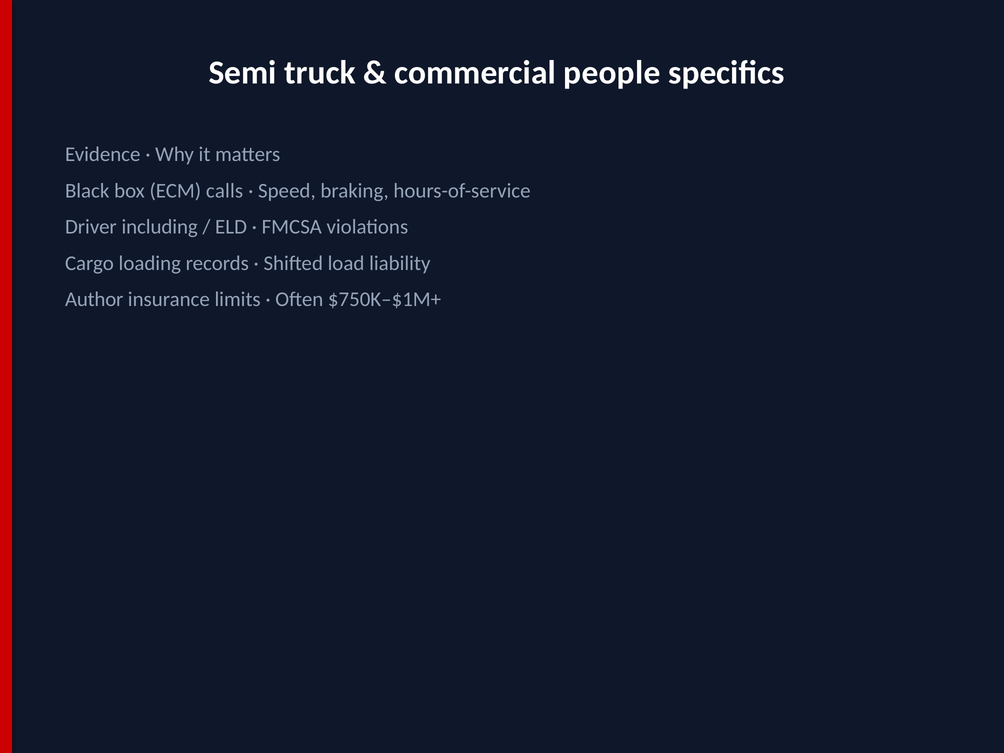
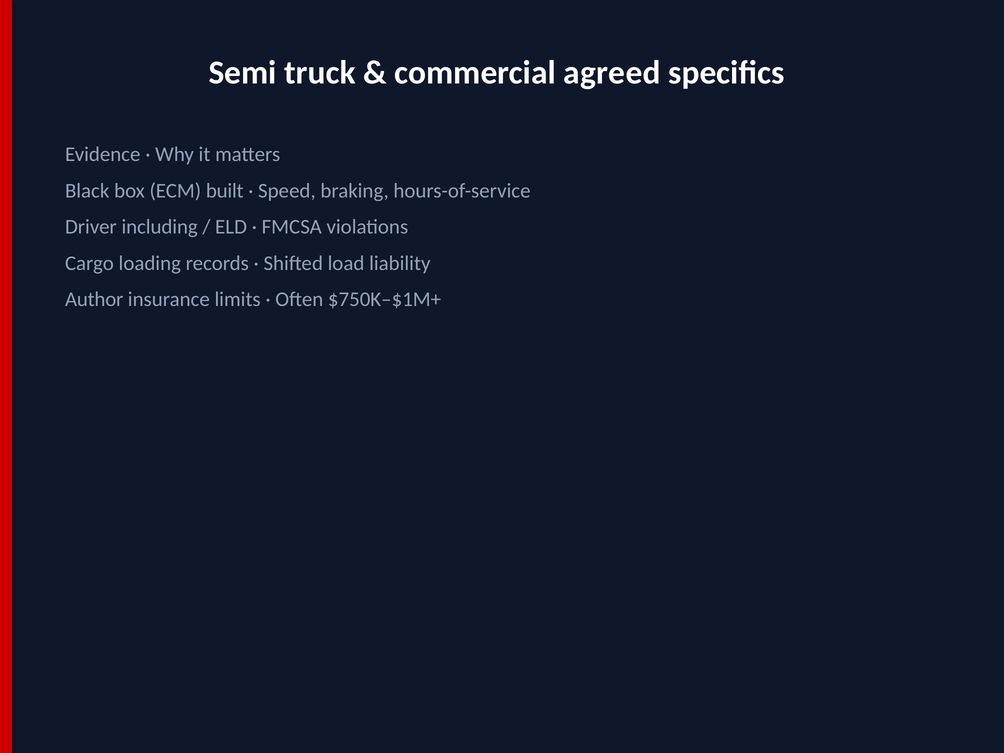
people: people -> agreed (612, 73)
calls: calls -> built (225, 191)
